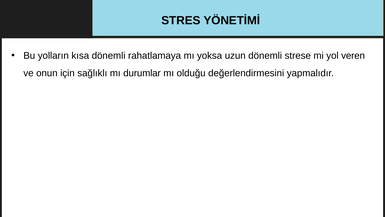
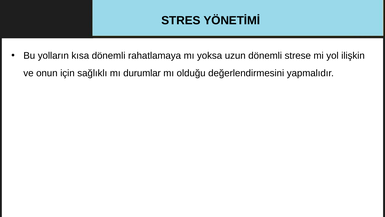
veren: veren -> ilişkin (353, 56)
